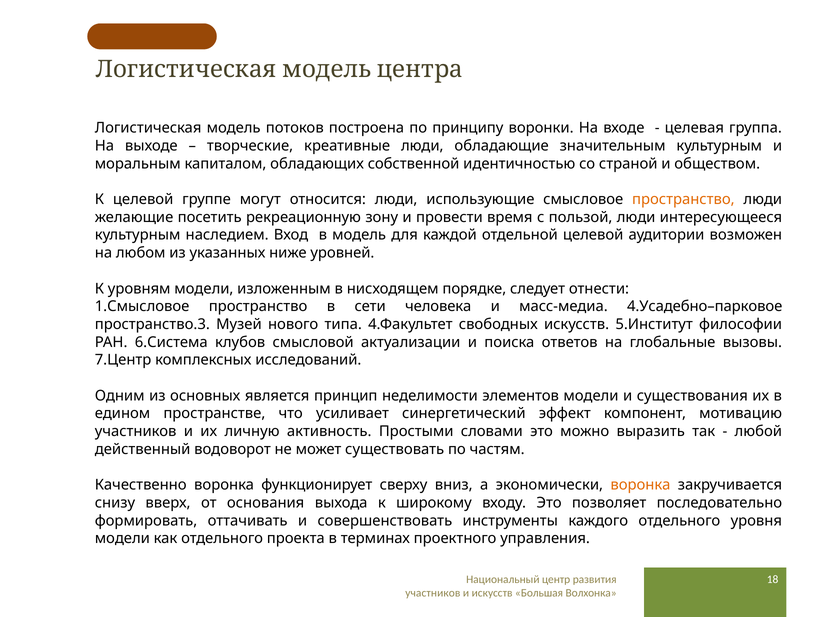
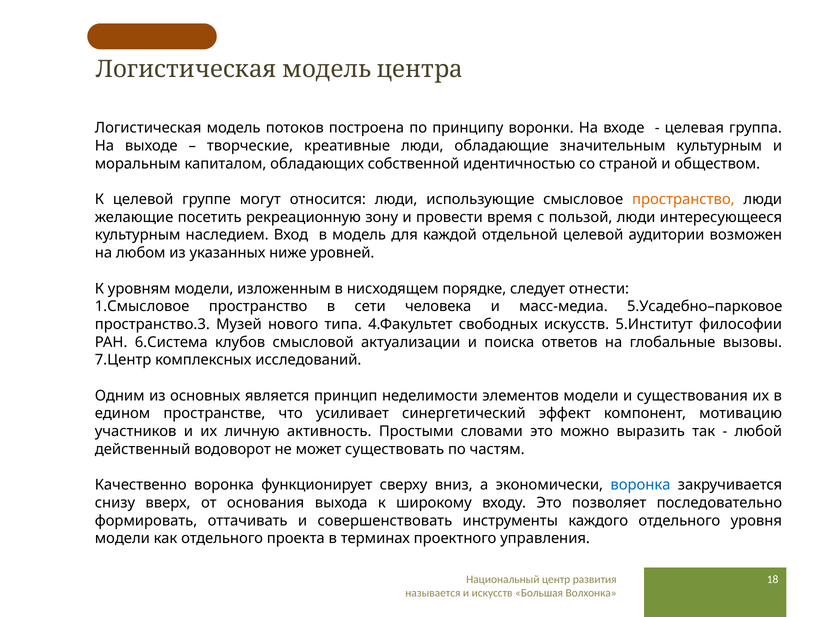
4.Усадебно–парковое: 4.Усадебно–парковое -> 5.Усадебно–парковое (705, 306)
воронка colour: orange -> blue (640, 485)
участников: участников -> называется (433, 593)
